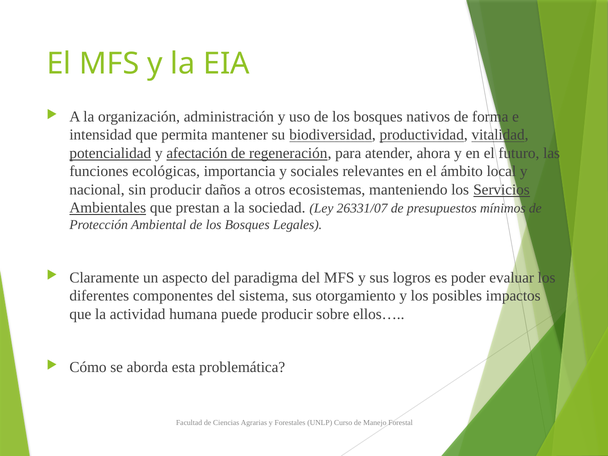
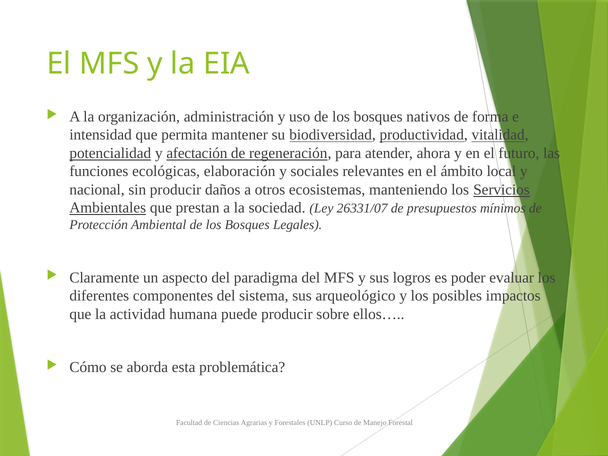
importancia: importancia -> elaboración (240, 171)
otorgamiento: otorgamiento -> arqueológico (356, 296)
